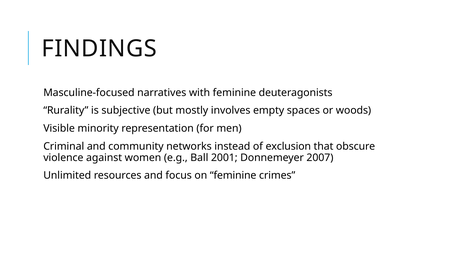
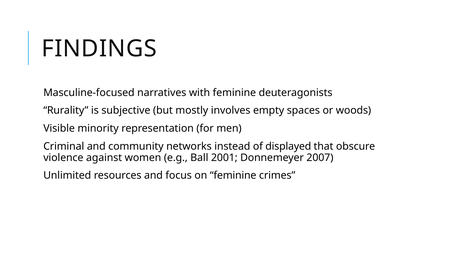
exclusion: exclusion -> displayed (288, 146)
